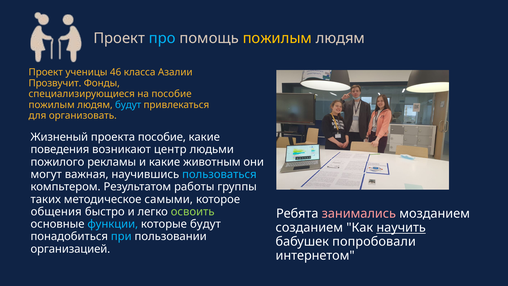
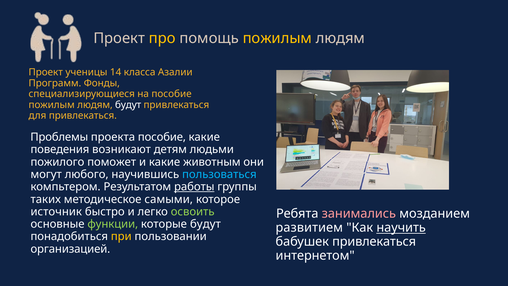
про colour: light blue -> yellow (162, 38)
46: 46 -> 14 (116, 72)
Прозвучит: Прозвучит -> Программ (55, 83)
будут colour: light blue -> white (128, 105)
для организовать: организовать -> привлекаться (83, 116)
Жизненый: Жизненый -> Проблемы (59, 137)
центр: центр -> детям (170, 149)
рекламы: рекламы -> поможет (112, 162)
важная: важная -> любого (87, 174)
работы underline: none -> present (194, 187)
общения: общения -> источник (56, 212)
функции colour: light blue -> light green (113, 224)
созданием: созданием -> развитием (309, 228)
при colour: light blue -> yellow (121, 236)
бабушек попробовали: попробовали -> привлекаться (374, 242)
